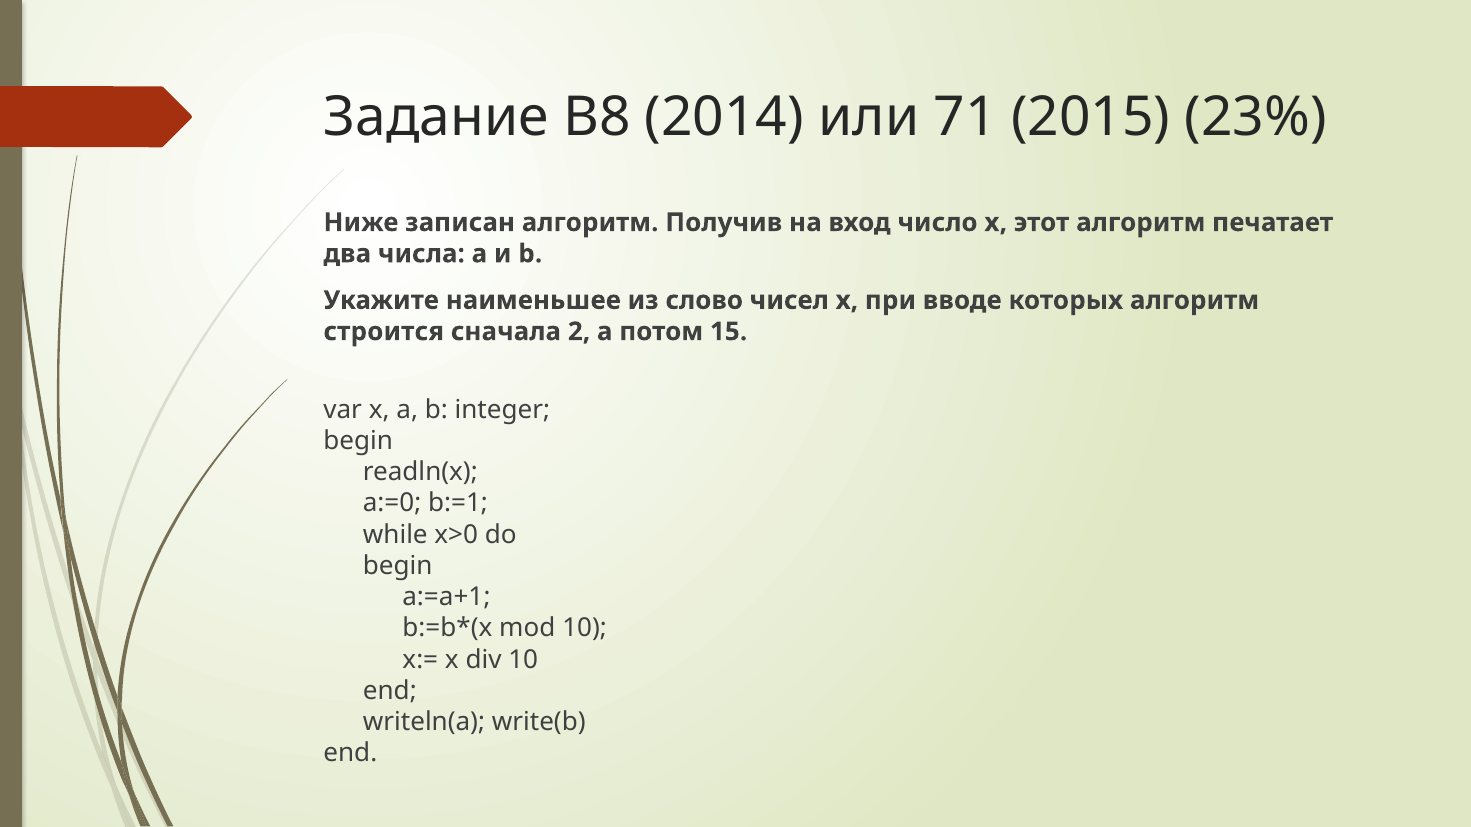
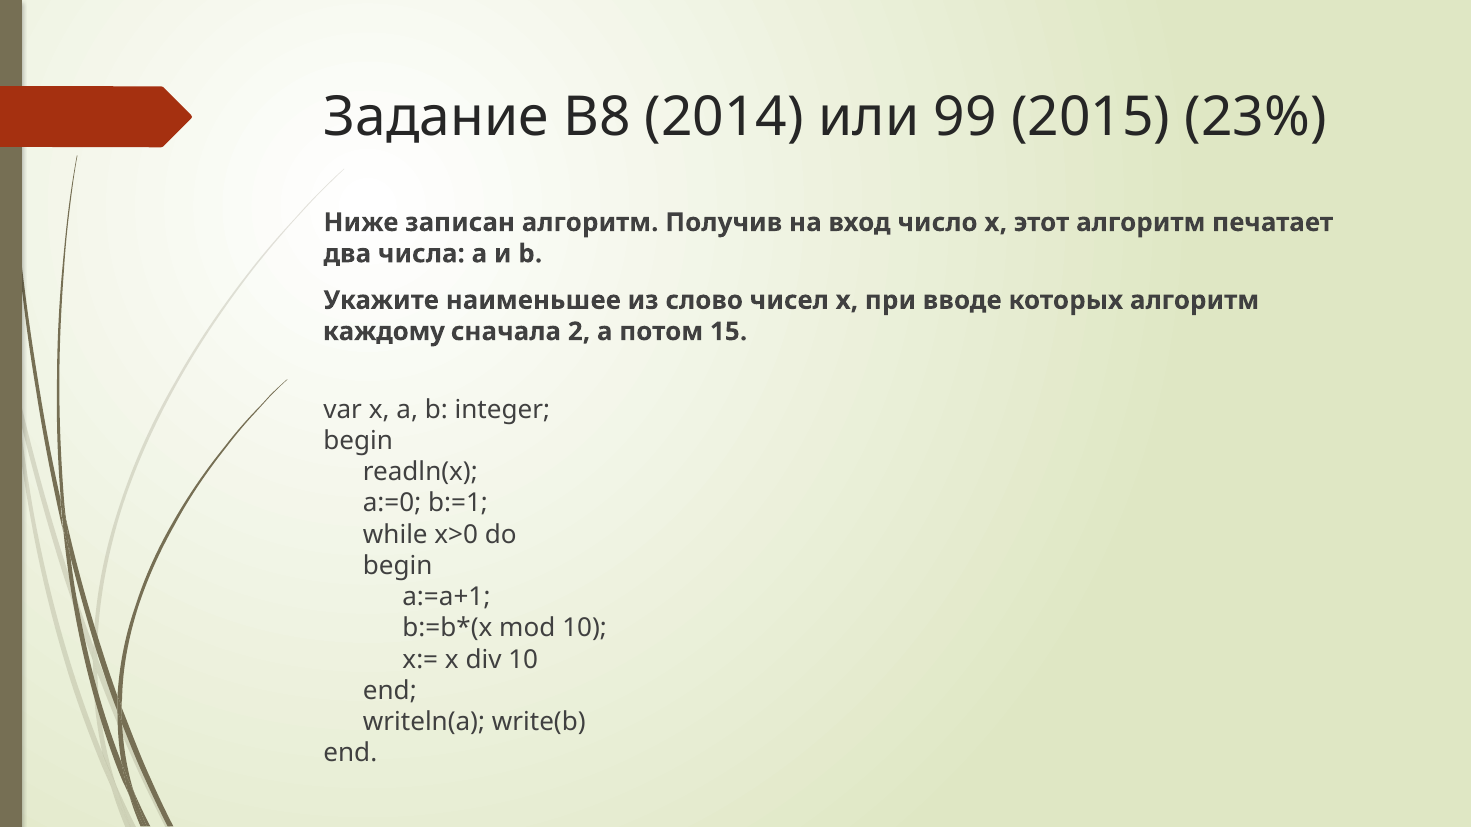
71: 71 -> 99 (965, 118)
строится: строится -> каждому (384, 332)
